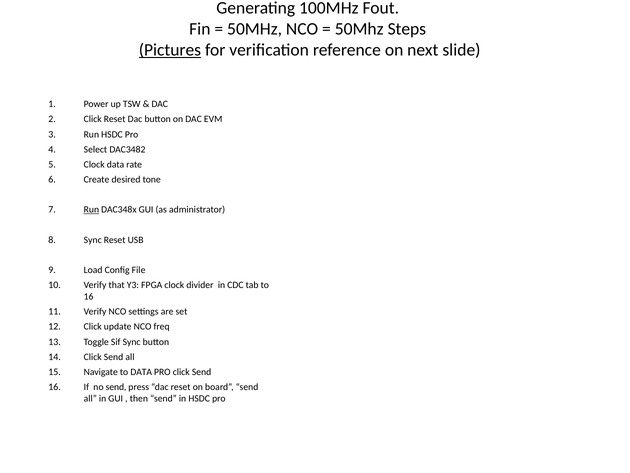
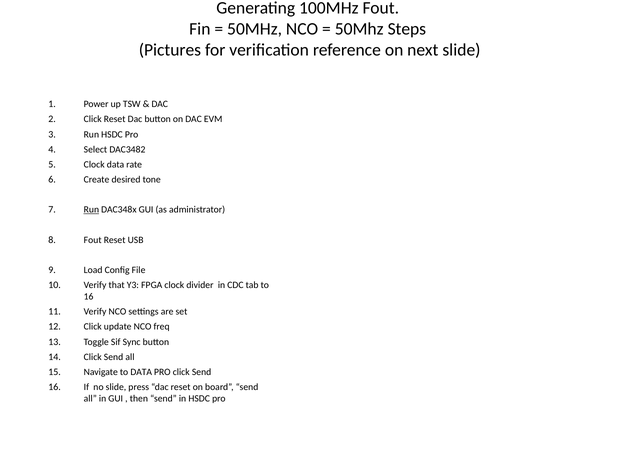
Pictures underline: present -> none (170, 50)
Sync: Sync -> Fout (93, 240)
no send: send -> slide (116, 387)
